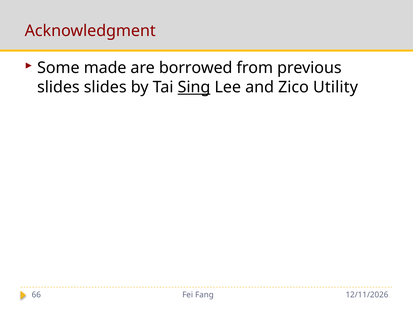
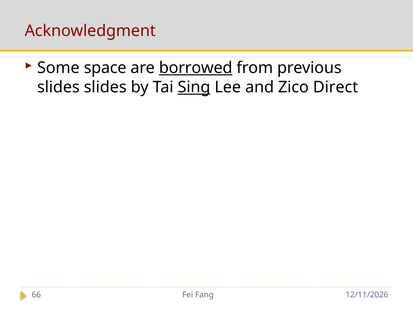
made: made -> space (105, 68)
borrowed underline: none -> present (196, 68)
Utility: Utility -> Direct (336, 87)
